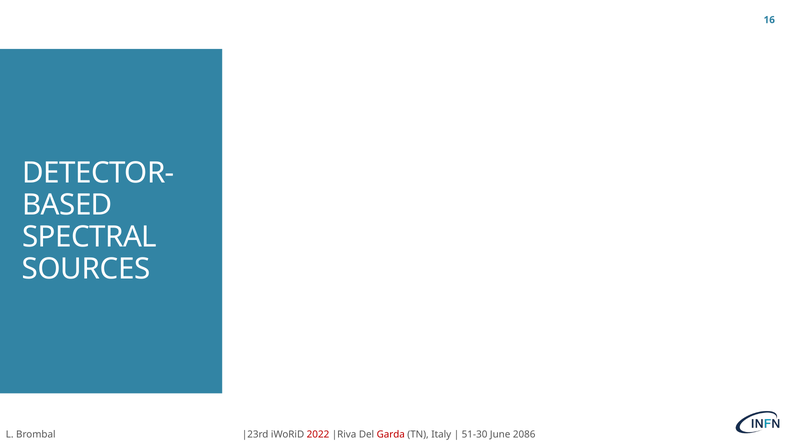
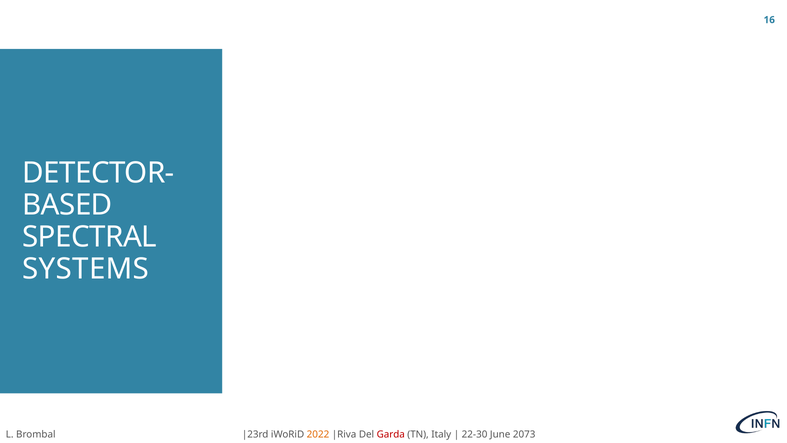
SOURCES: SOURCES -> SYSTEMS (86, 269)
2022 colour: red -> orange (318, 434)
51-30: 51-30 -> 22-30 (475, 434)
2086: 2086 -> 2073 (524, 434)
